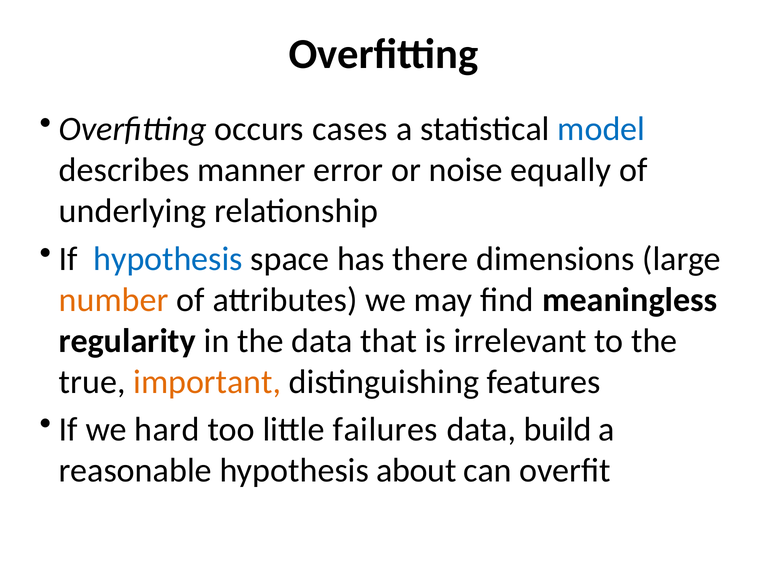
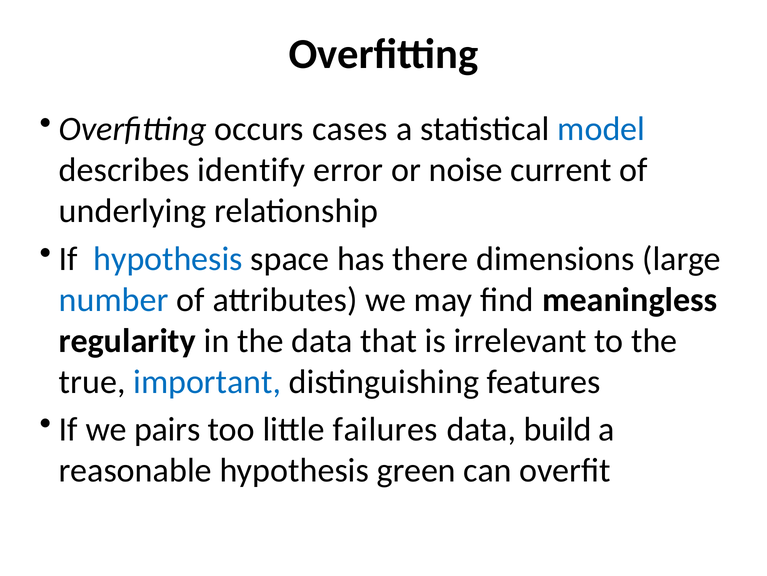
manner: manner -> identify (251, 170)
equally: equally -> current (561, 170)
number colour: orange -> blue (114, 299)
important colour: orange -> blue (207, 381)
hard: hard -> pairs (167, 429)
about: about -> green (416, 470)
